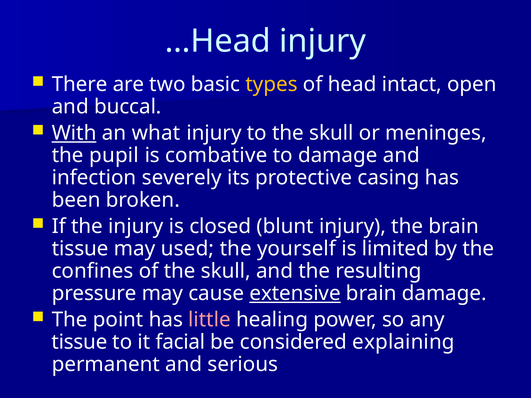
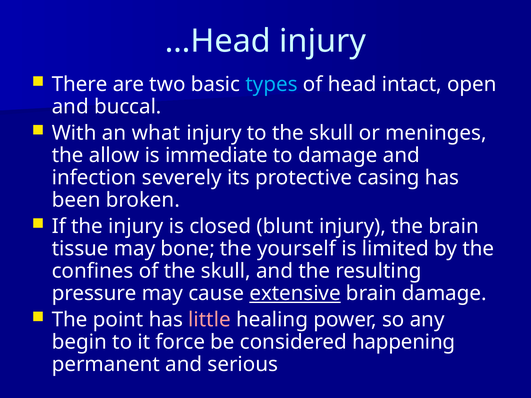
types colour: yellow -> light blue (272, 84)
With underline: present -> none (74, 133)
pupil: pupil -> allow (114, 156)
combative: combative -> immediate (216, 156)
used: used -> bone (188, 249)
tissue: tissue -> begin (79, 342)
facial: facial -> force (180, 342)
explaining: explaining -> happening (404, 342)
